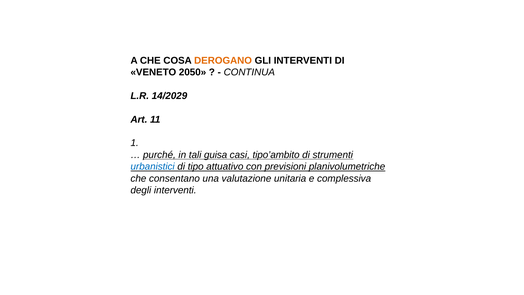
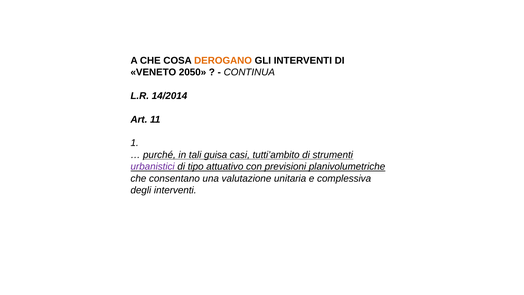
14/2029: 14/2029 -> 14/2014 (169, 96)
tipo’ambito: tipo’ambito -> tutti’ambito (276, 155)
urbanistici colour: blue -> purple (153, 167)
